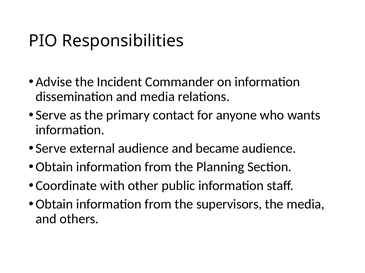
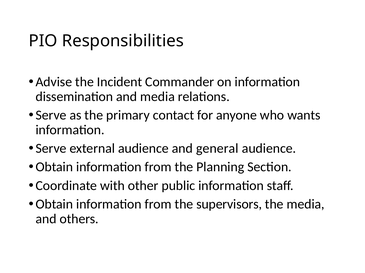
became: became -> general (217, 149)
